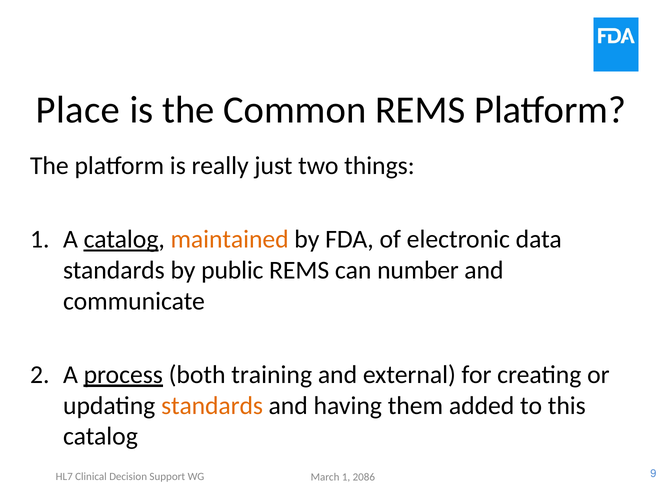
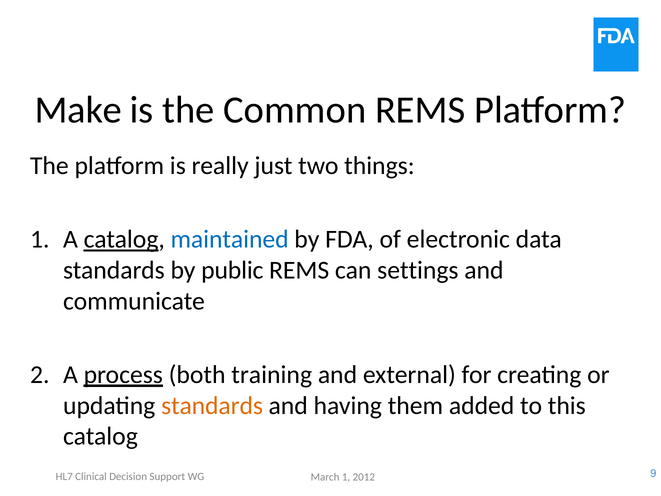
Place: Place -> Make (78, 110)
maintained colour: orange -> blue (230, 239)
number: number -> settings (418, 270)
2086: 2086 -> 2012 (364, 477)
